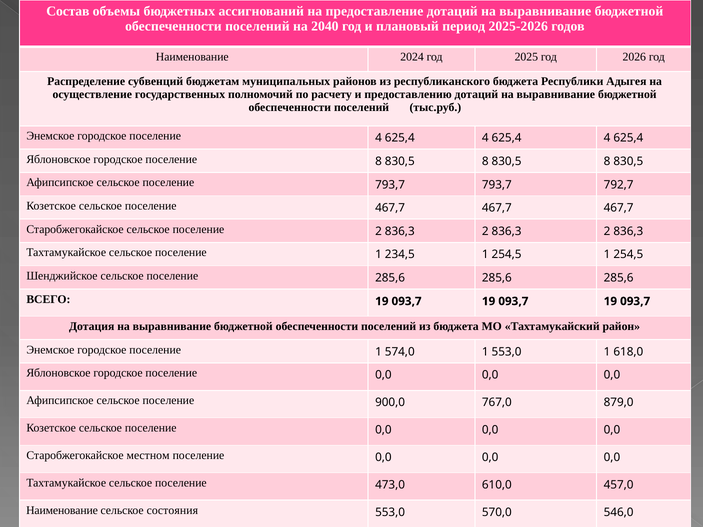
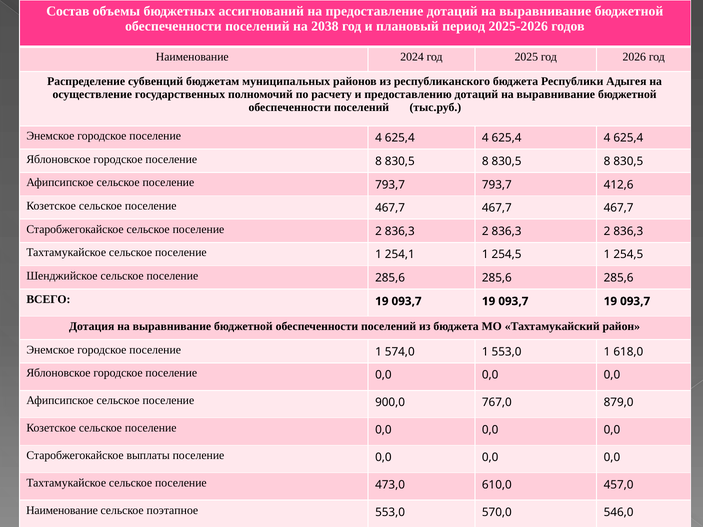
2040: 2040 -> 2038 (325, 26)
792,7: 792,7 -> 412,6 (619, 185)
234,5: 234,5 -> 254,1 (400, 255)
местном: местном -> выплаты (148, 456)
состояния: состояния -> поэтапное (172, 510)
